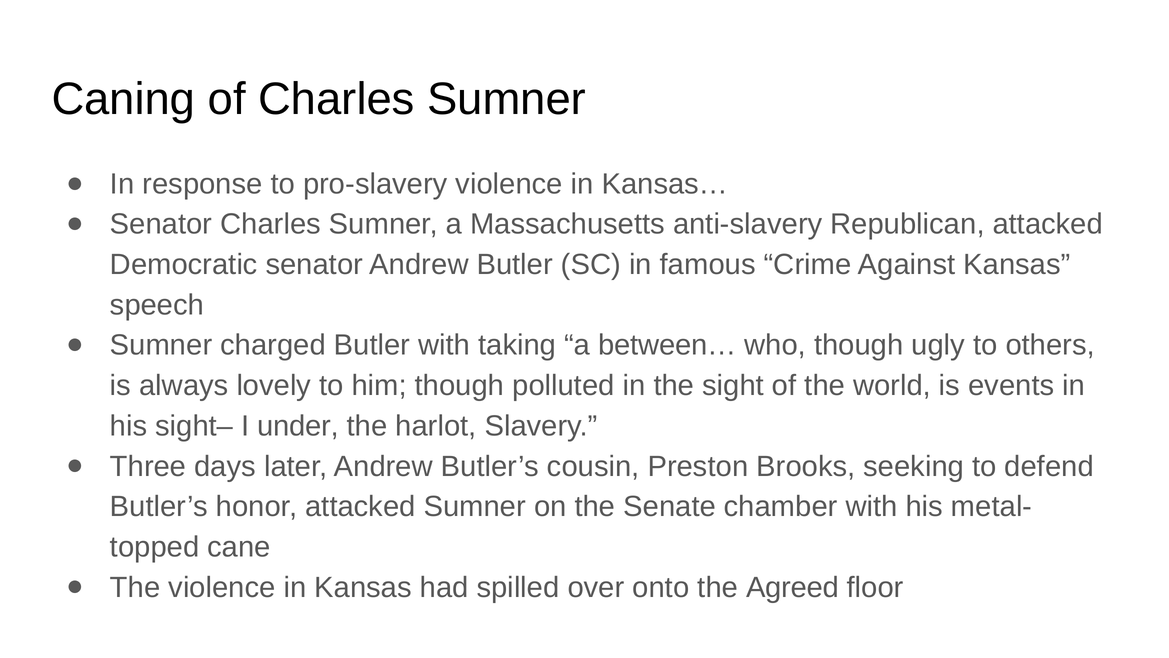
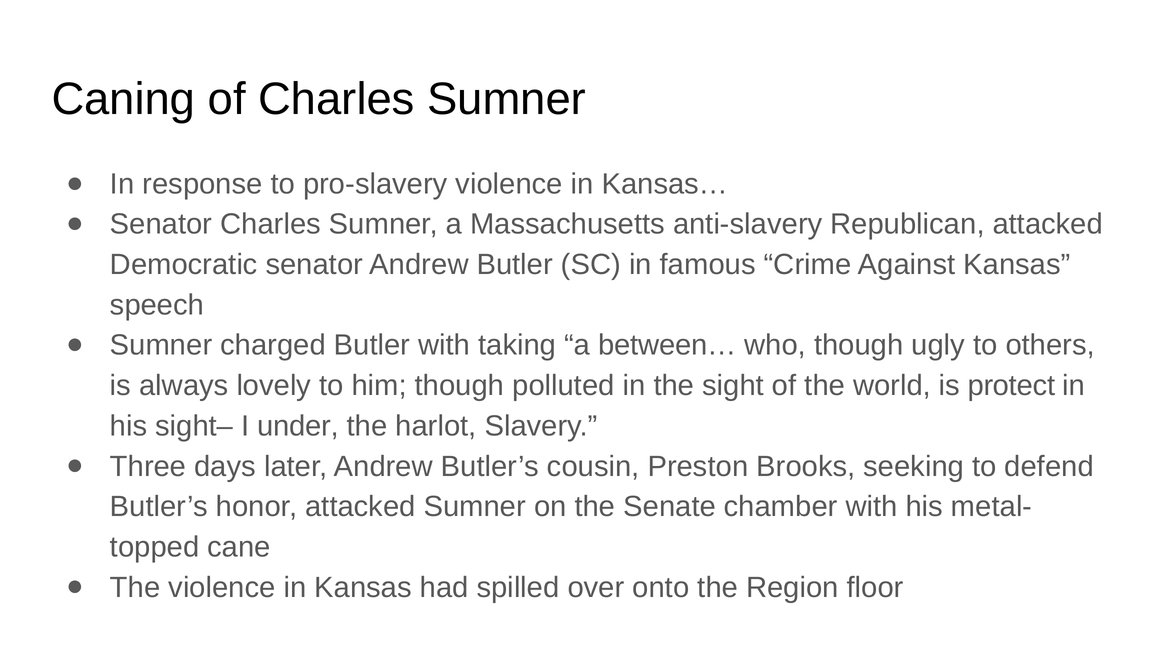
events: events -> protect (1011, 385)
Agreed: Agreed -> Region (792, 587)
